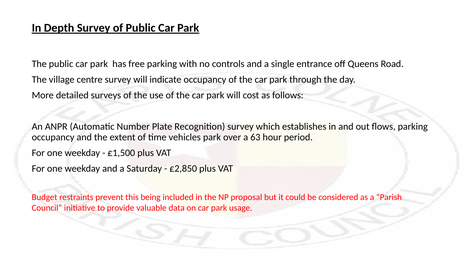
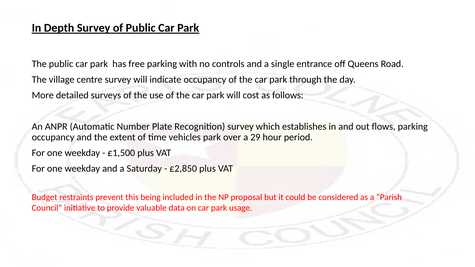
63: 63 -> 29 (255, 137)
